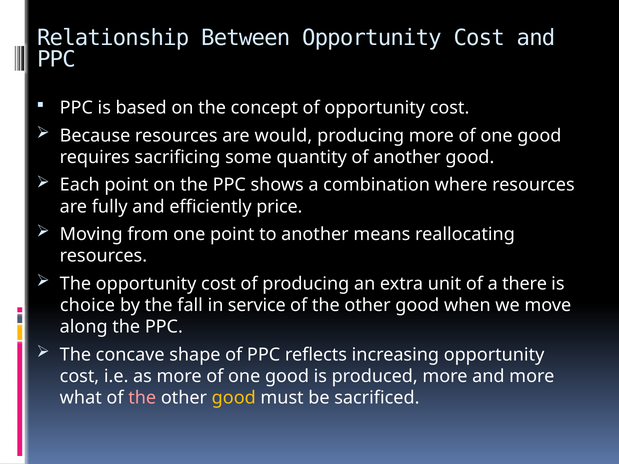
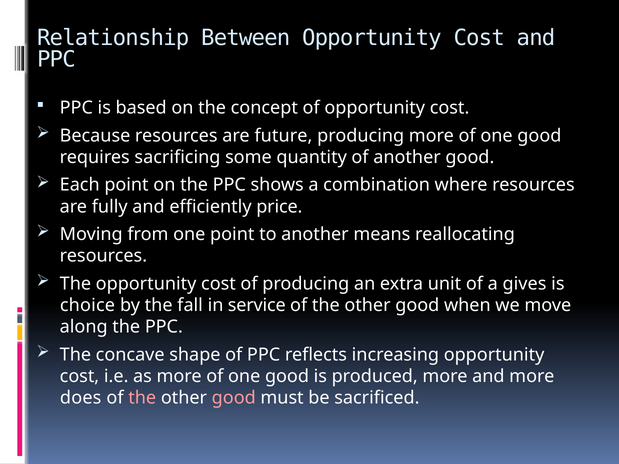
would: would -> future (283, 136)
there: there -> gives (524, 284)
what: what -> does (81, 398)
good colour: yellow -> pink (234, 398)
